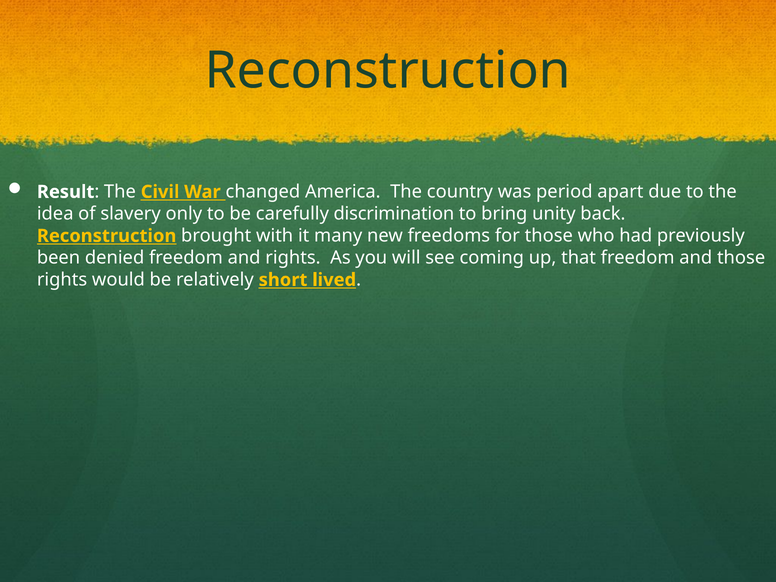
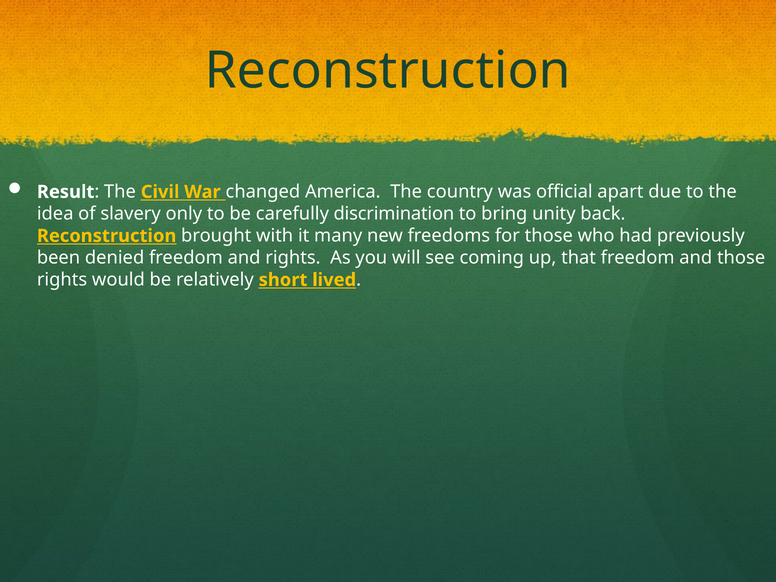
period: period -> official (564, 192)
